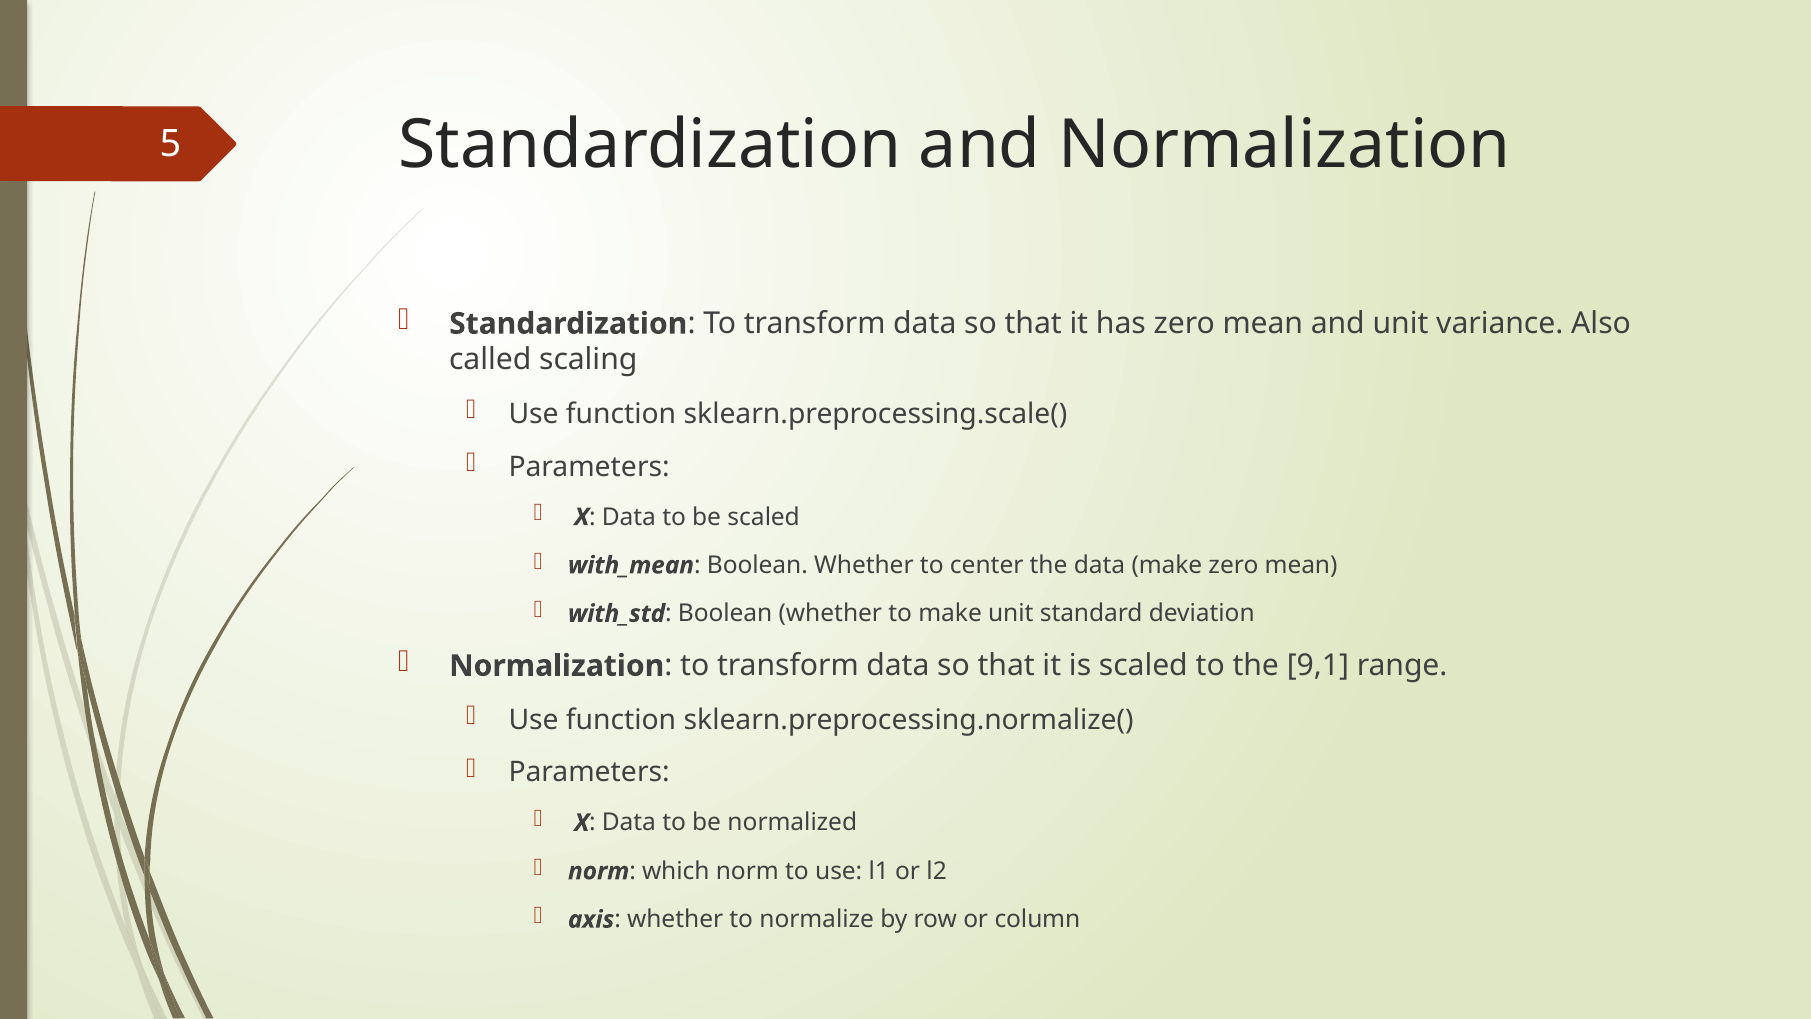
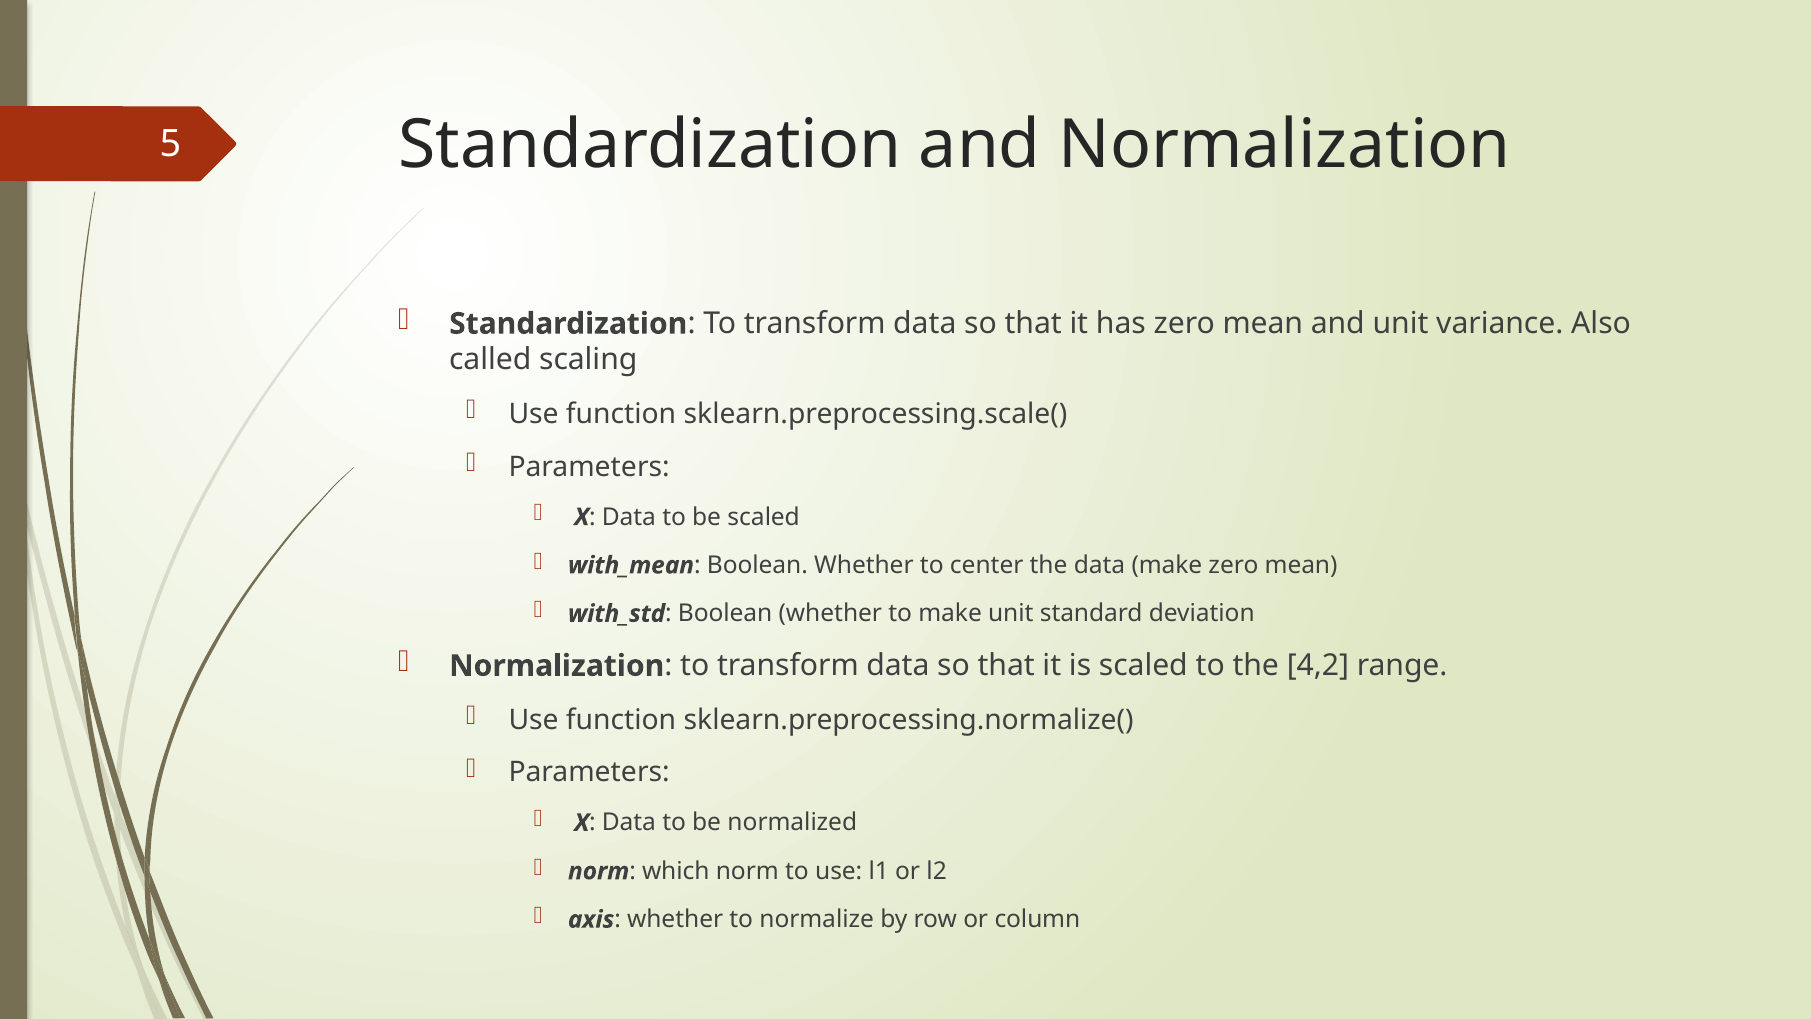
9,1: 9,1 -> 4,2 (1318, 666)
